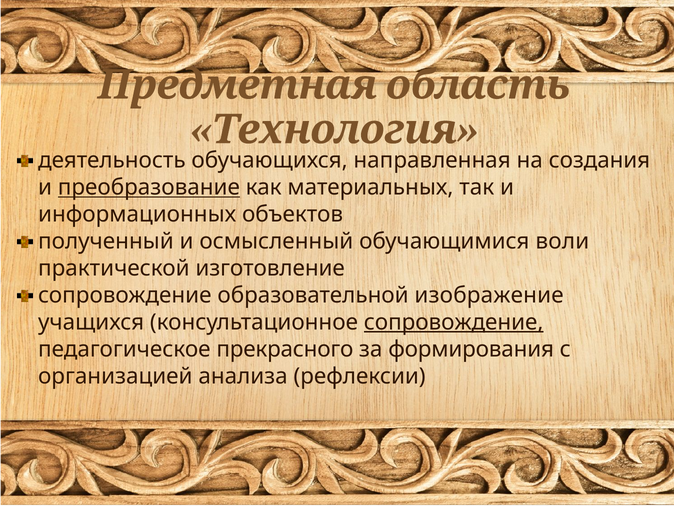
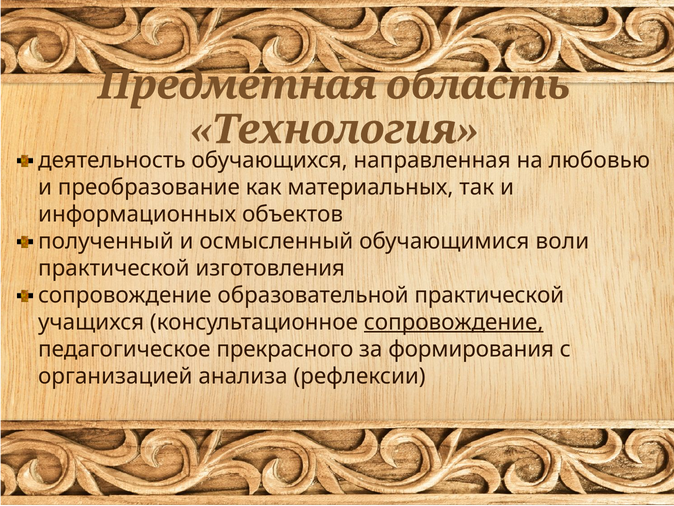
создания: создания -> любовью (599, 160)
преобразование underline: present -> none (149, 187)
изготовление: изготовление -> изготовления (270, 268)
образовательной изображение: изображение -> практической (489, 295)
